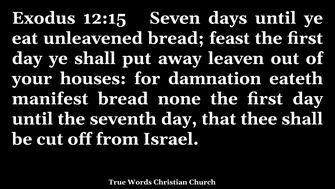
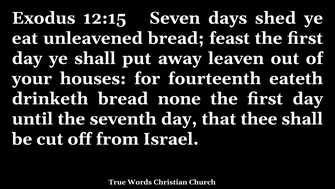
days until: until -> shed (275, 18)
damnation: damnation -> fourteenth (215, 78)
manifest: manifest -> drinketh (50, 98)
